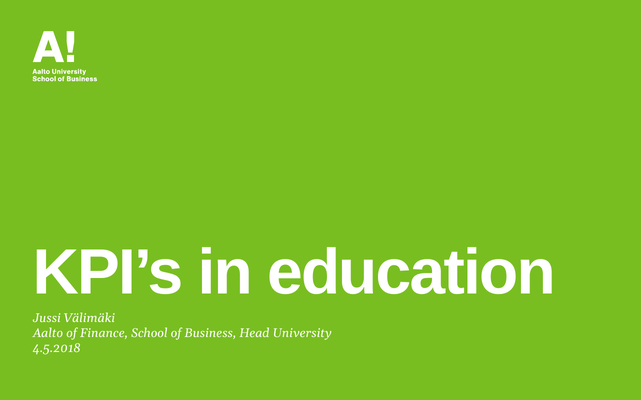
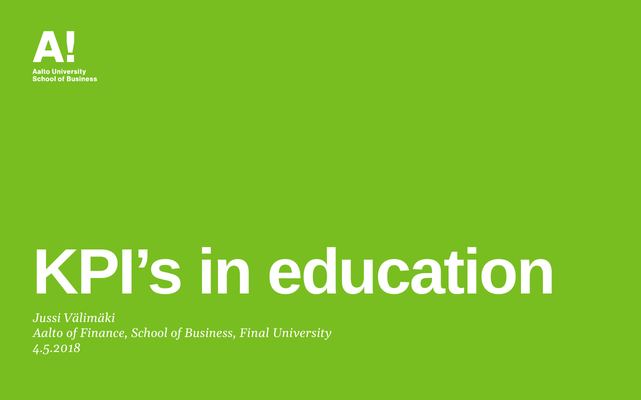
Head: Head -> Final (254, 334)
